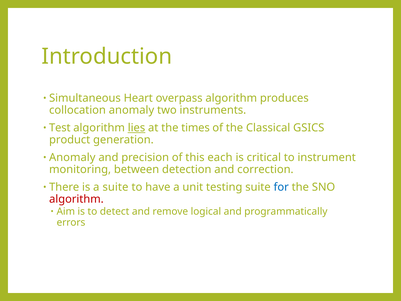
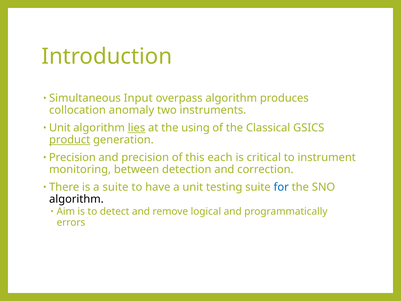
Heart: Heart -> Input (138, 98)
Test: Test -> Unit (60, 128)
times: times -> using (196, 128)
product underline: none -> present (70, 140)
Anomaly: Anomaly -> Precision (72, 157)
algorithm colour: red -> black (76, 199)
